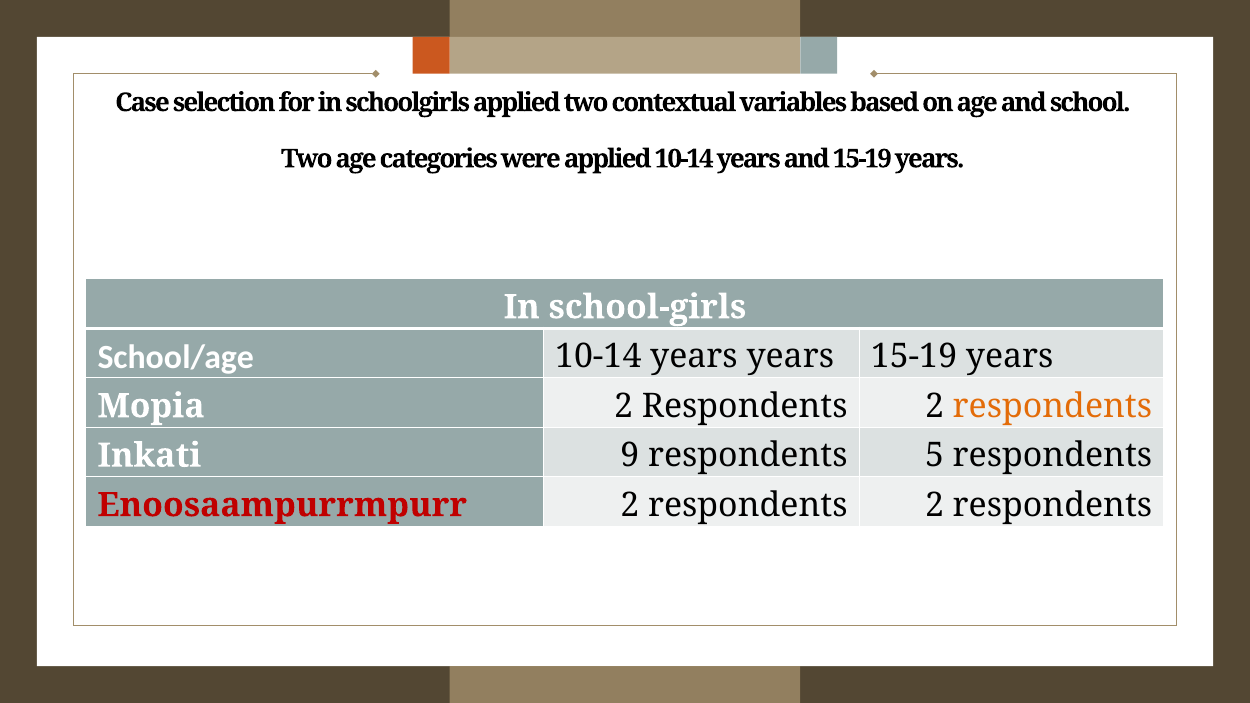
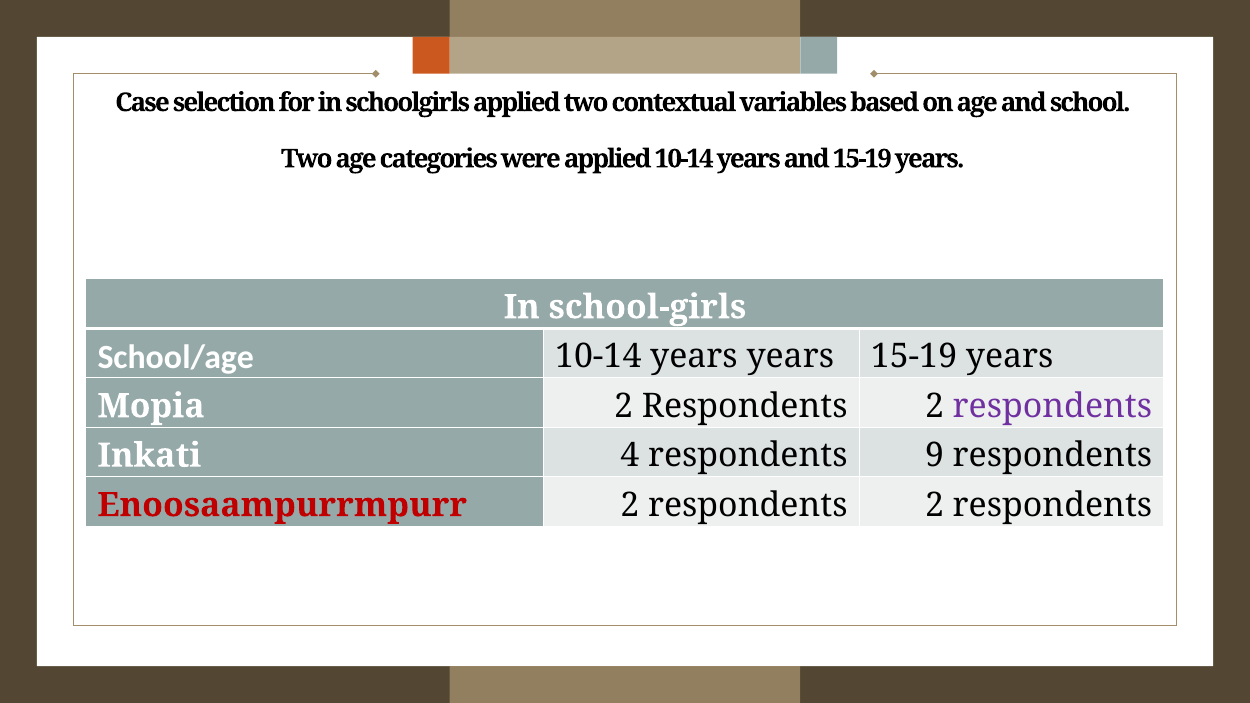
respondents colour: orange -> purple (1052, 406)
9: 9 -> 4 (630, 456)
5: 5 -> 9 (935, 456)
